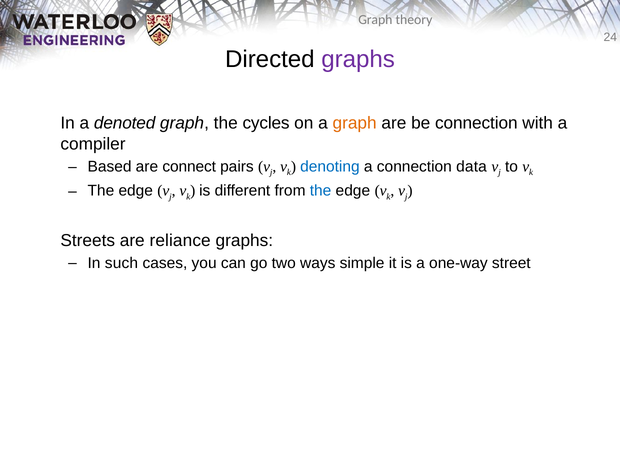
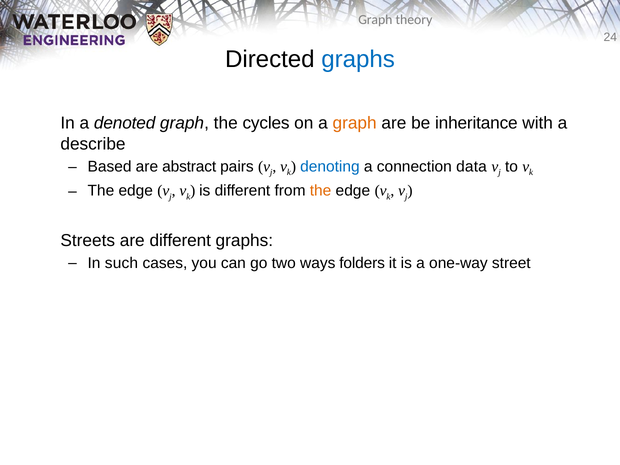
graphs colour: purple -> blue (358, 59)
be connection: connection -> inheritance (476, 123)
compiler: compiler -> describe (93, 144)
connect: connect -> abstract (189, 166)
the colour: blue -> orange (321, 191)
are reliance: reliance -> different (180, 241)
simple: simple -> folders (362, 263)
